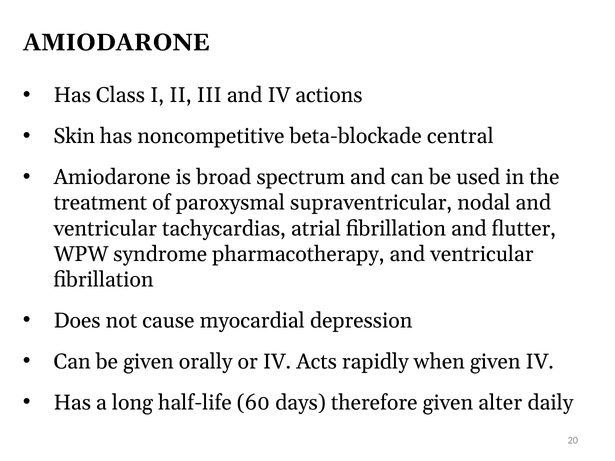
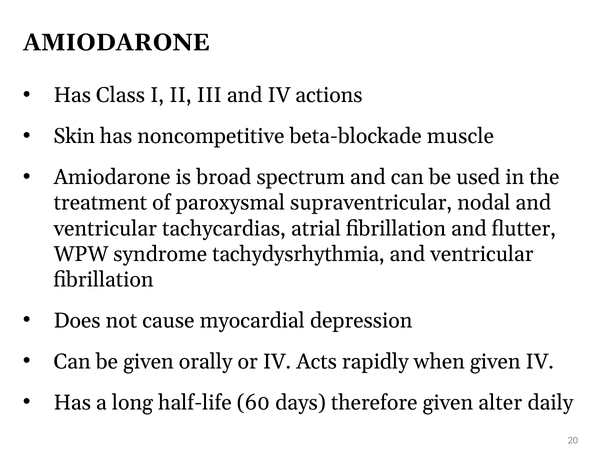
central: central -> muscle (460, 136)
pharmacotherapy: pharmacotherapy -> tachydysrhythmia (298, 254)
